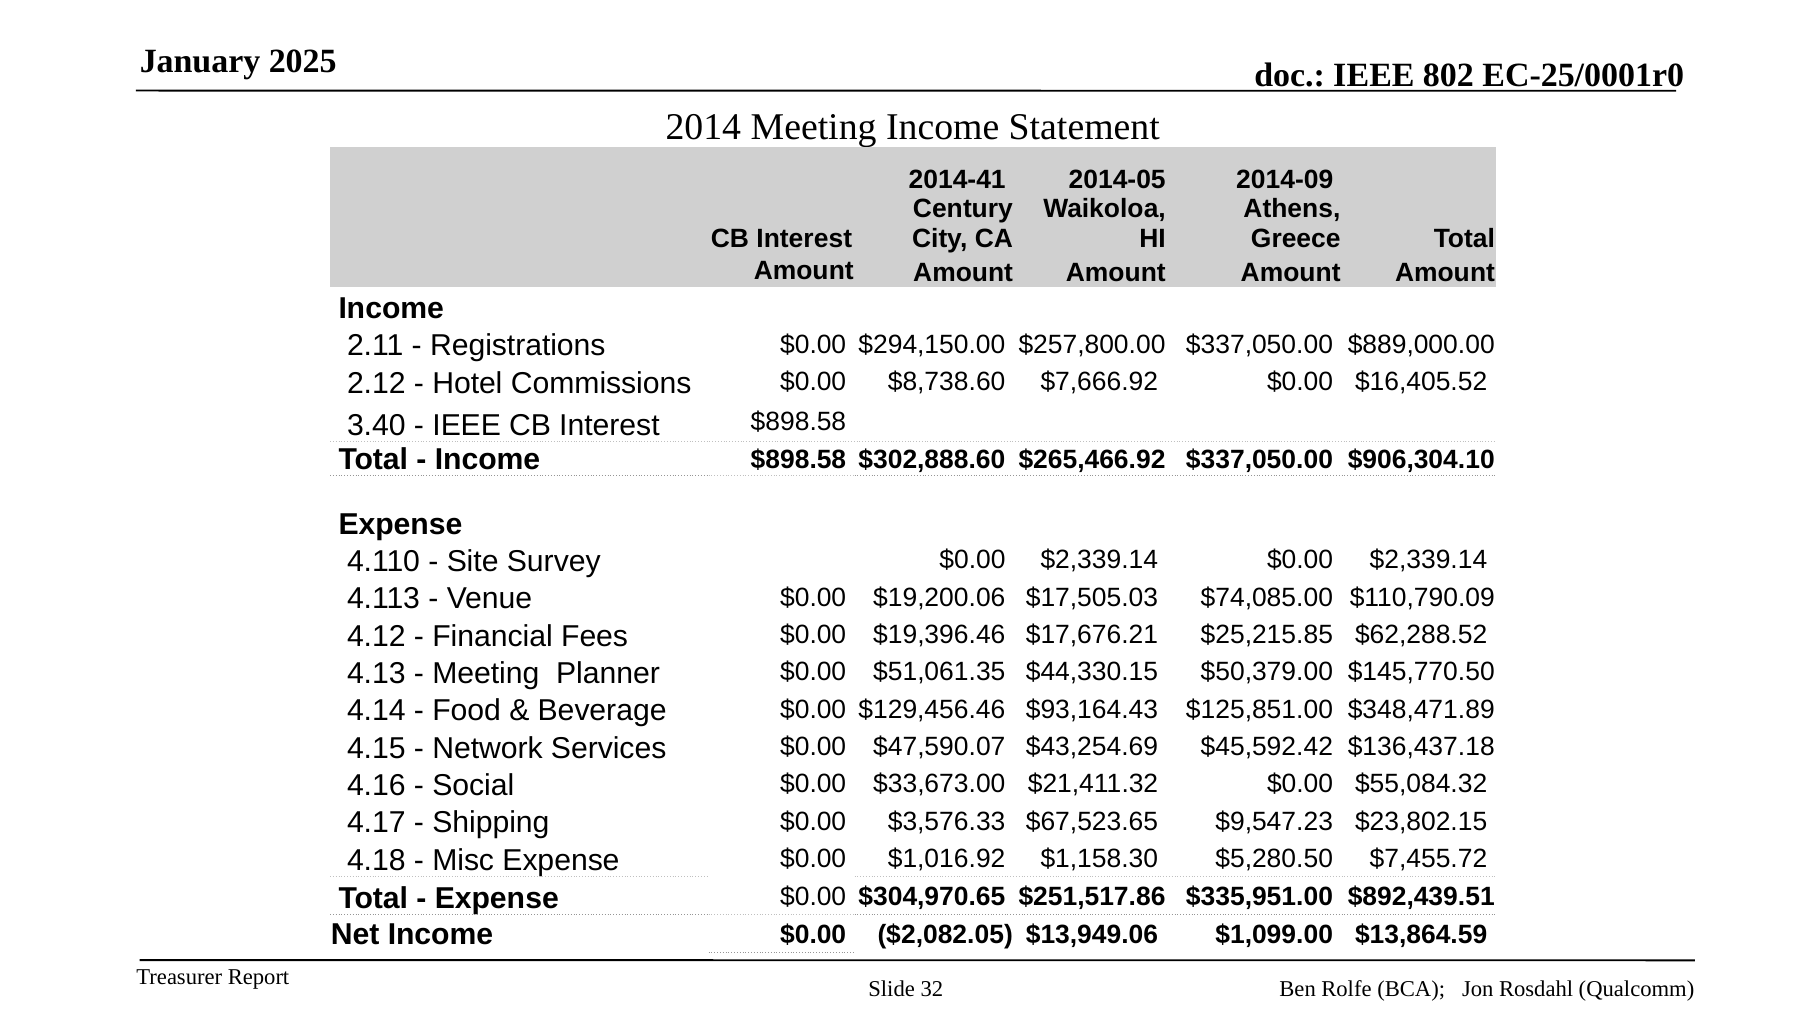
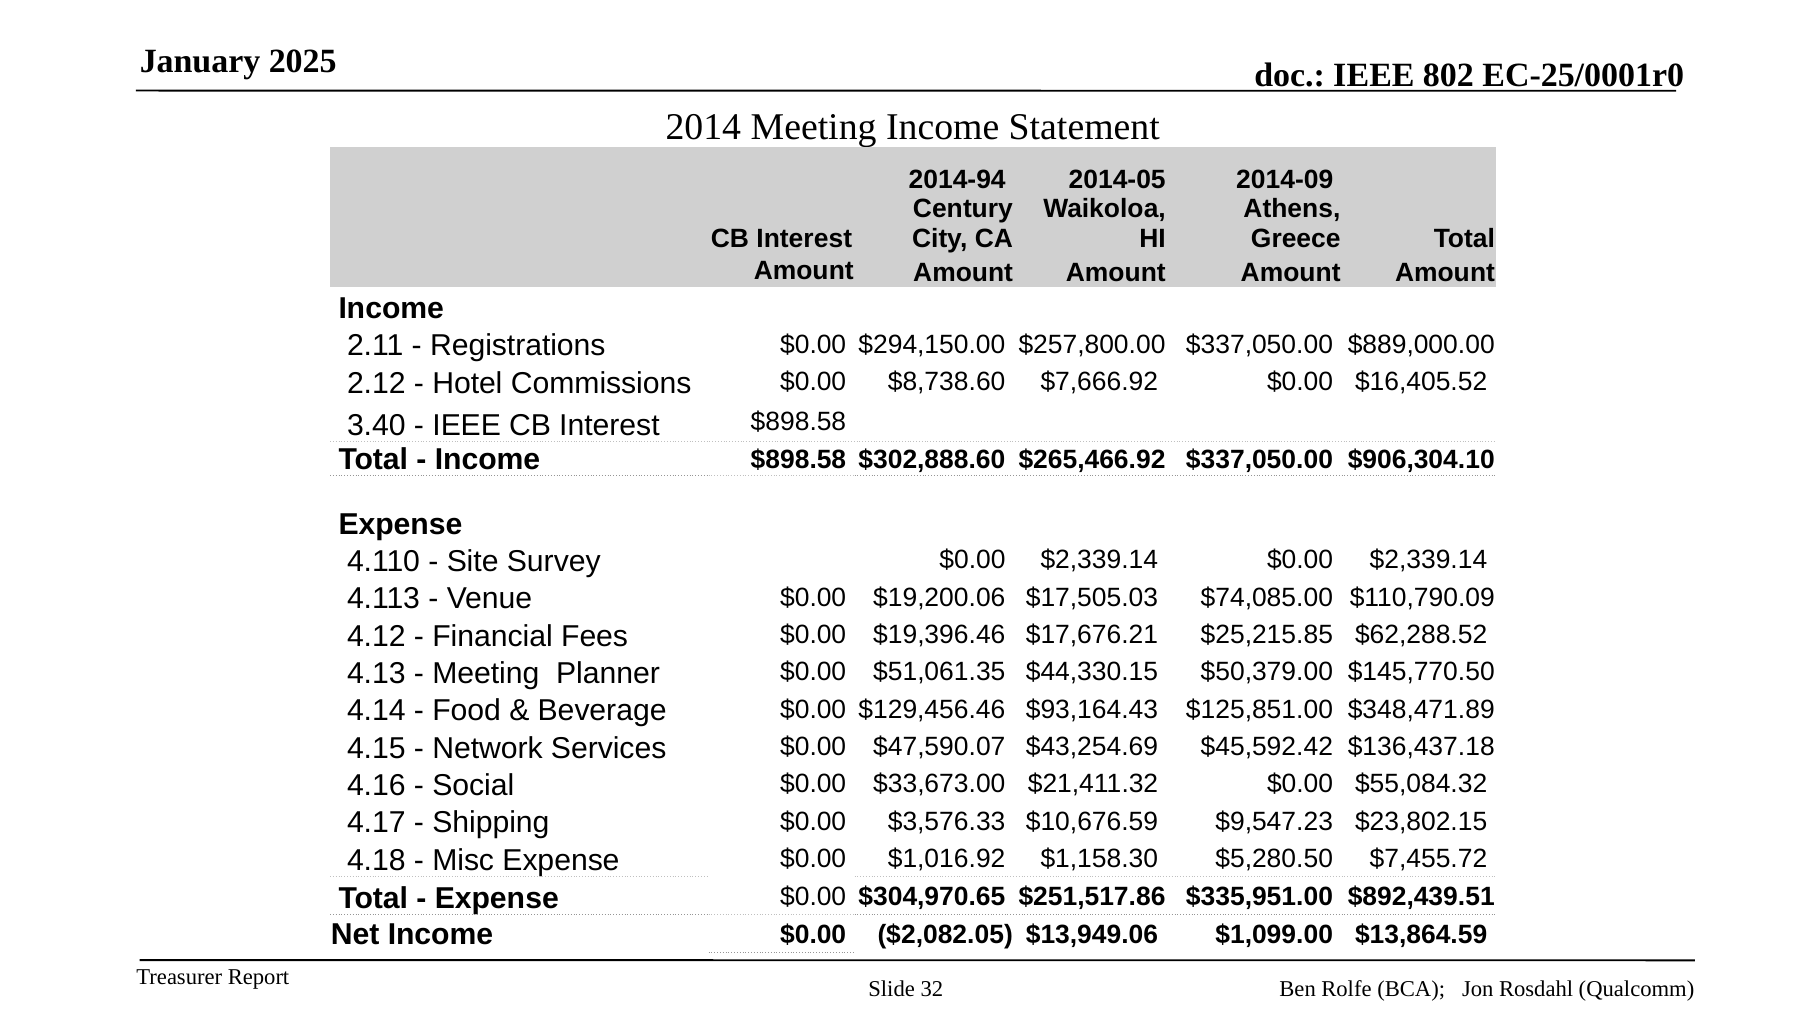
2014-41: 2014-41 -> 2014-94 (957, 179)
$67,523.65: $67,523.65 -> $10,676.59 (1092, 822)
